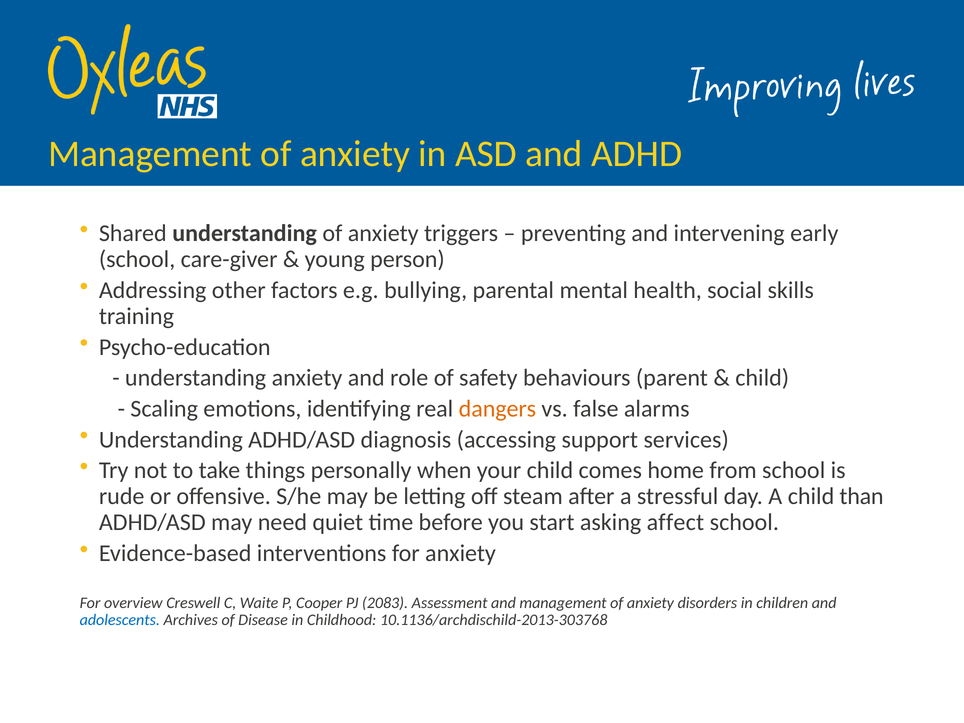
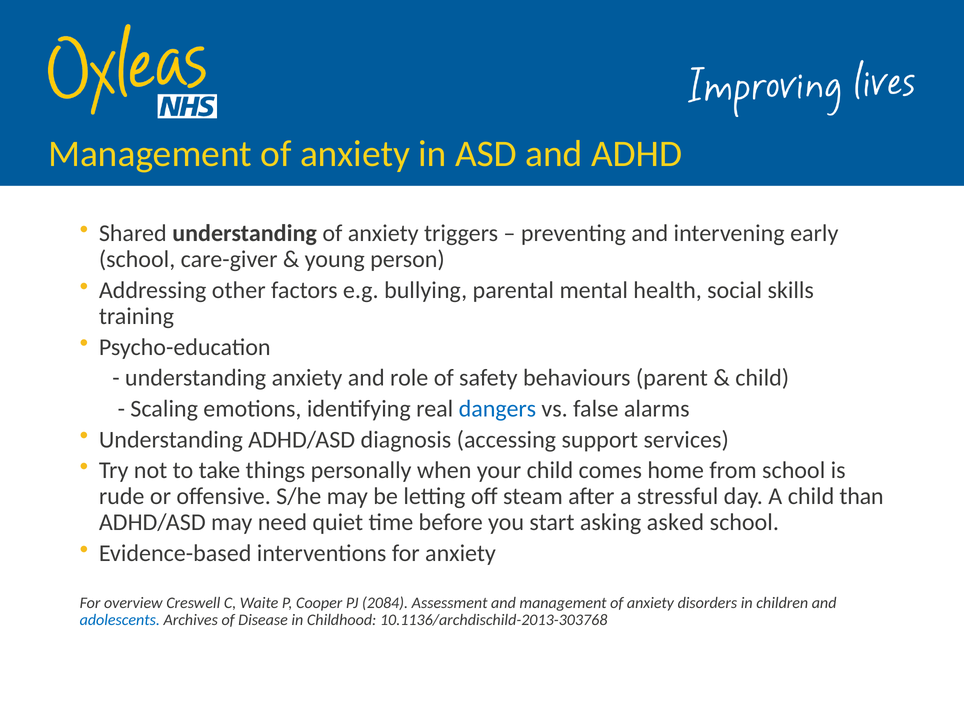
dangers colour: orange -> blue (497, 409)
affect: affect -> asked (675, 522)
2083: 2083 -> 2084 (385, 603)
